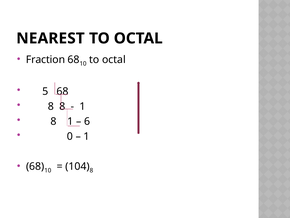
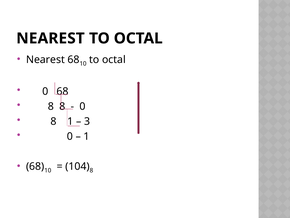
Fraction: Fraction -> Nearest (45, 59)
5: 5 -> 0 (45, 91)
1: 1 -> 0 (82, 106)
6: 6 -> 3 (87, 121)
